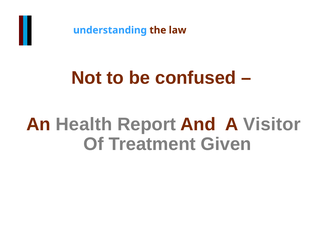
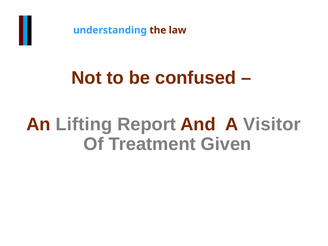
Health: Health -> Lifting (84, 124)
